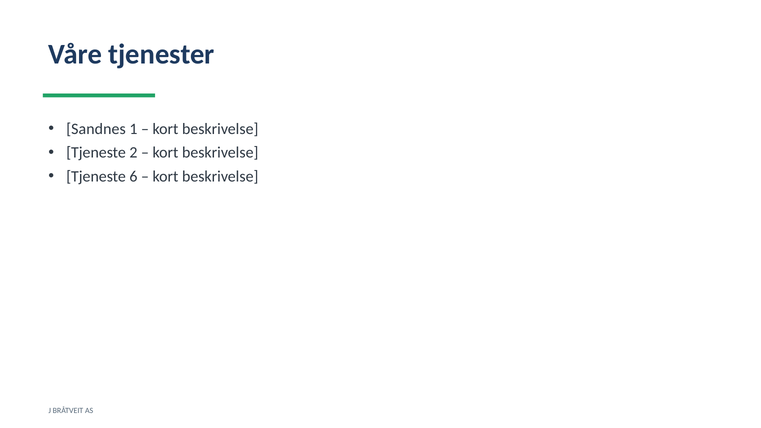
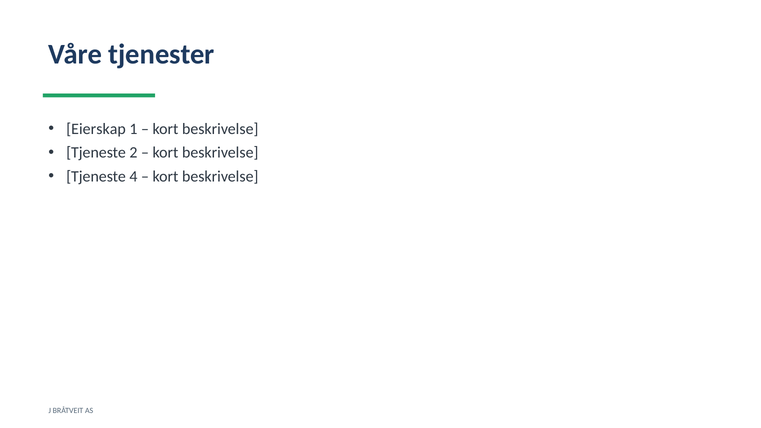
Sandnes: Sandnes -> Eierskap (96, 129)
6: 6 -> 4 (133, 176)
